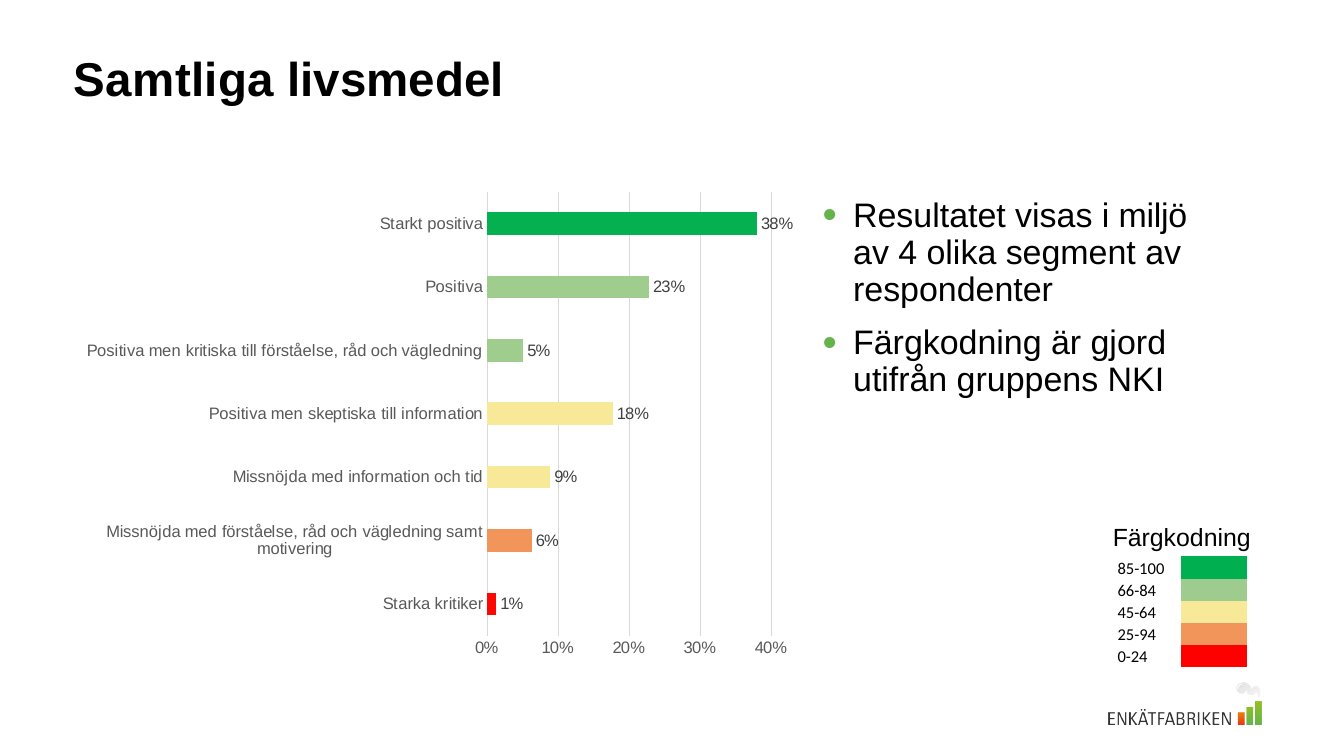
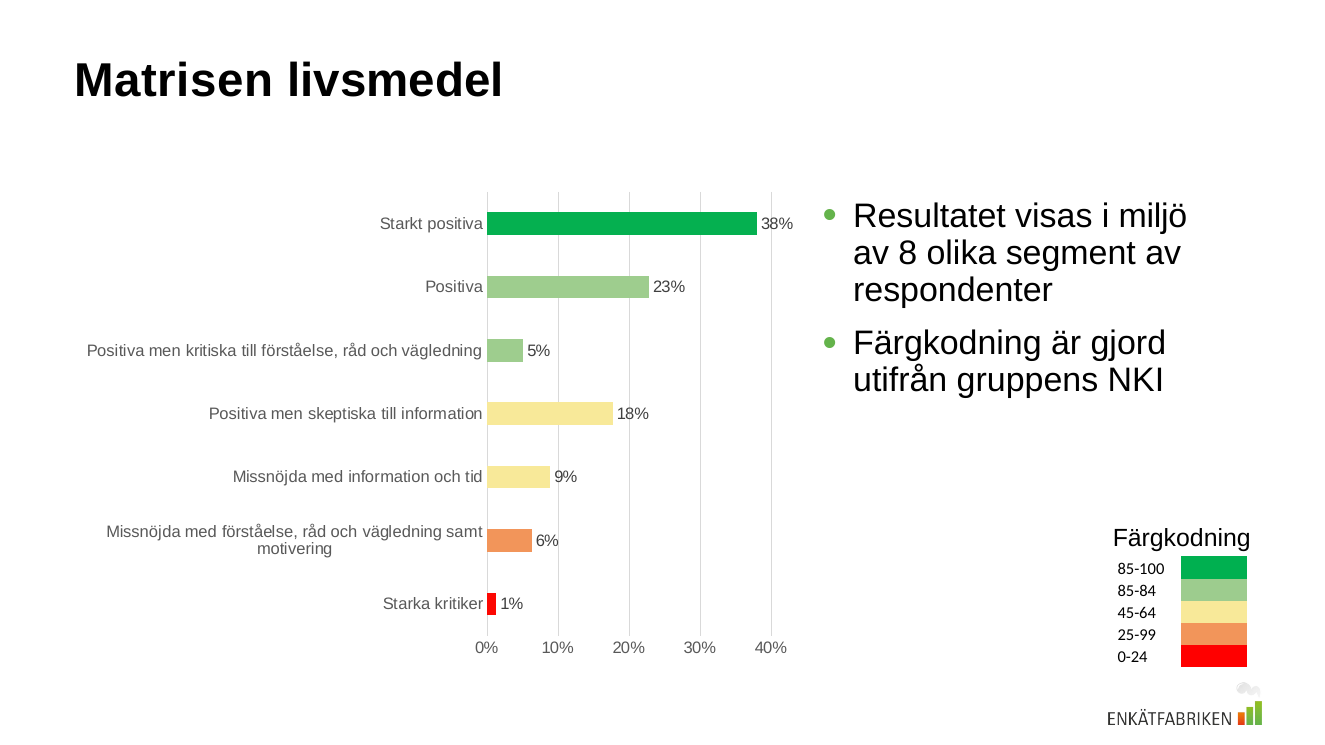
Samtliga: Samtliga -> Matrisen (174, 81)
4: 4 -> 8 (908, 254)
66-84: 66-84 -> 85-84 (1137, 591)
25-94: 25-94 -> 25-99 (1137, 635)
